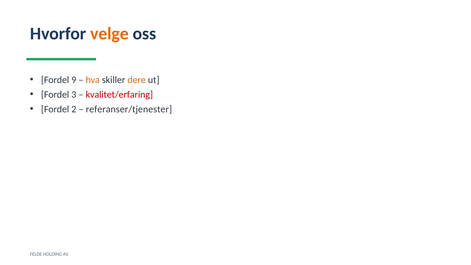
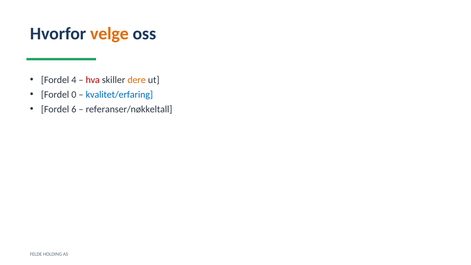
9: 9 -> 4 (74, 80)
hva colour: orange -> red (93, 80)
3: 3 -> 0 (74, 95)
kvalitet/erfaring colour: red -> blue (119, 95)
2: 2 -> 6 (74, 109)
referanser/tjenester: referanser/tjenester -> referanser/nøkkeltall (129, 109)
